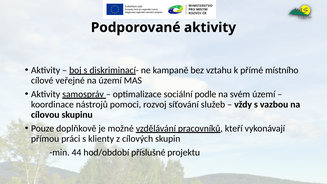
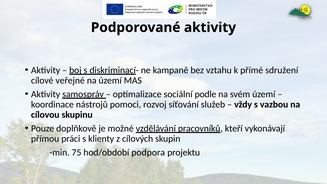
místního: místního -> sdružení (282, 70)
44: 44 -> 75 (77, 152)
příslušné: příslušné -> podpora (148, 152)
